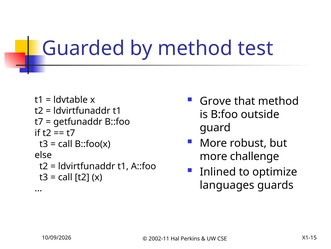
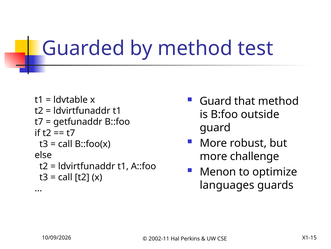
Grove: Grove -> Guard (216, 101)
Inlined: Inlined -> Menon (218, 171)
